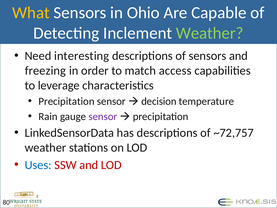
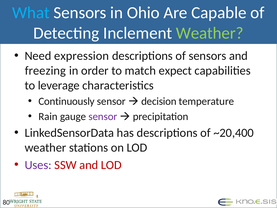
What colour: yellow -> light blue (31, 13)
interesting: interesting -> expression (82, 56)
access: access -> expect (175, 71)
Precipitation: Precipitation -> Continuously (67, 101)
~72,757: ~72,757 -> ~20,400 (234, 133)
Uses colour: blue -> purple (38, 165)
